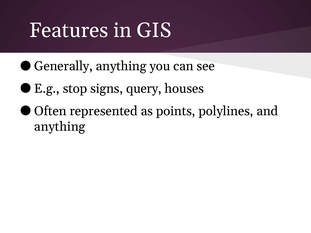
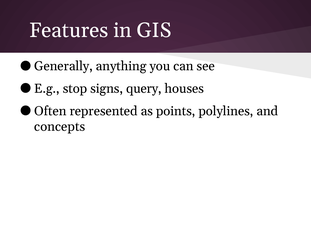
anything: anything -> concepts (60, 127)
